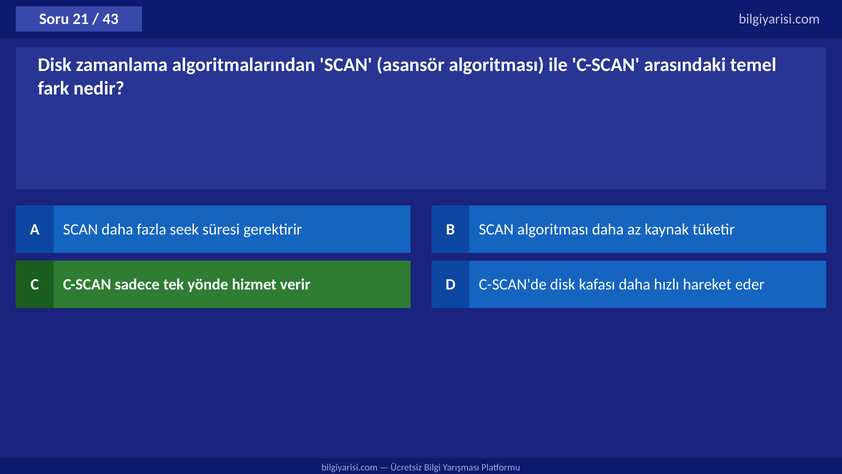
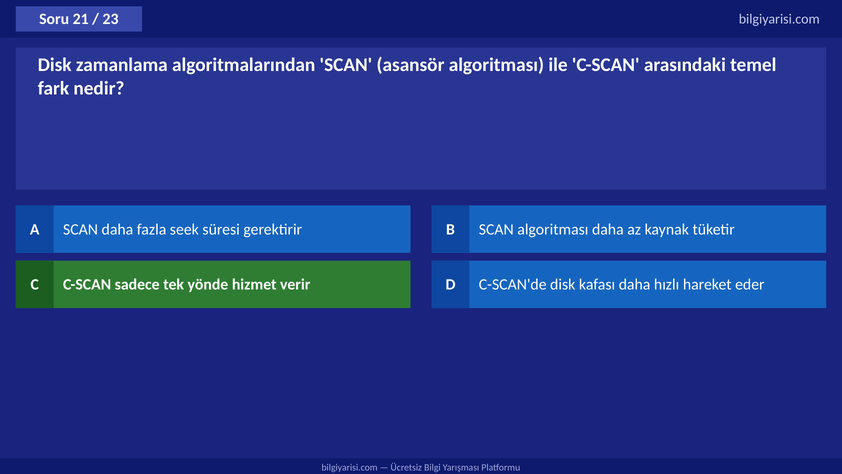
43: 43 -> 23 (111, 19)
